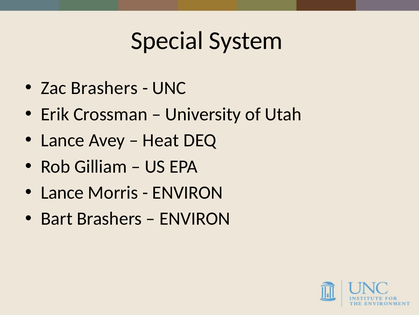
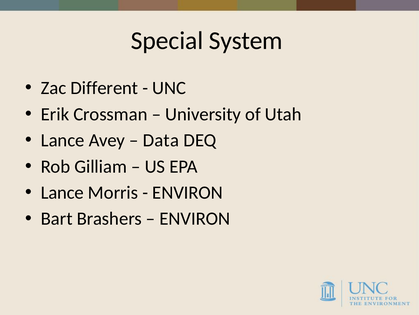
Zac Brashers: Brashers -> Different (104, 88)
Heat: Heat -> Data (161, 140)
